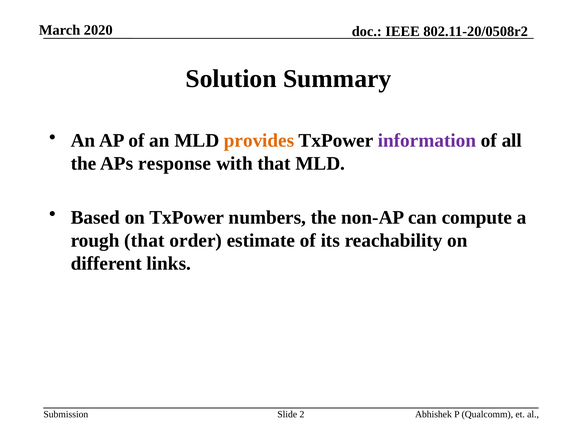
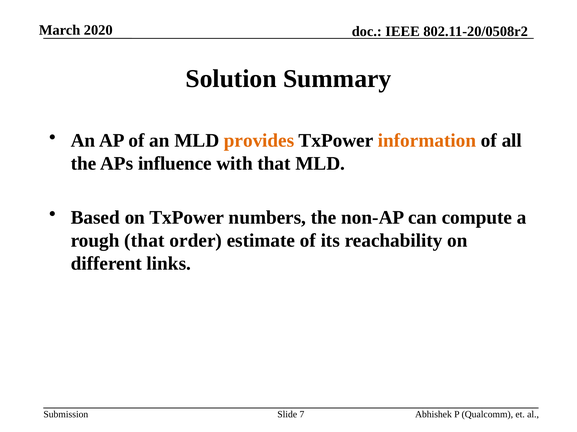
information colour: purple -> orange (427, 141)
response: response -> influence (175, 164)
2: 2 -> 7 (302, 415)
